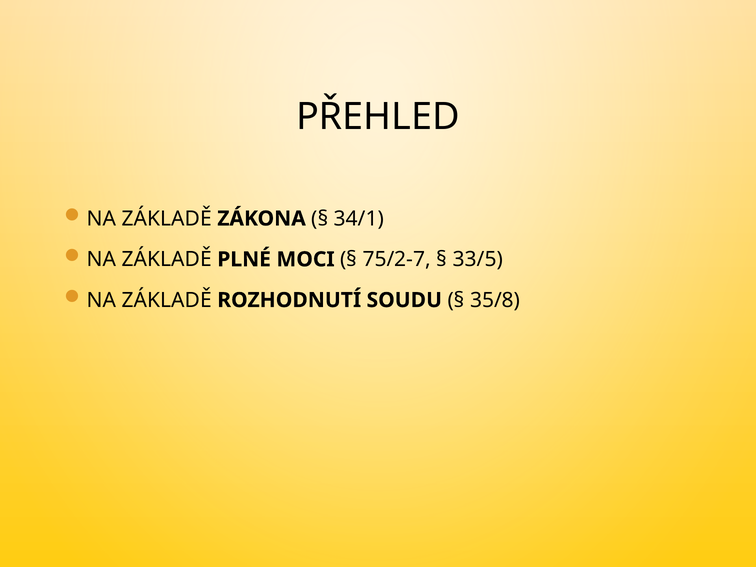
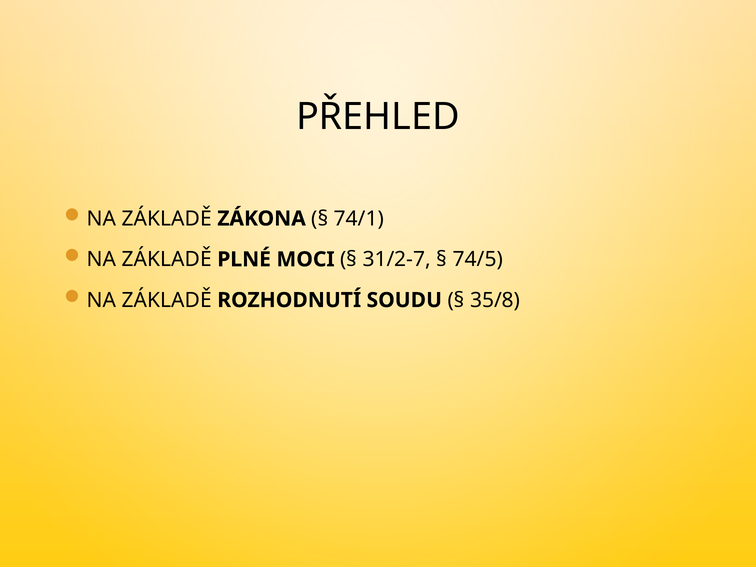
34/1: 34/1 -> 74/1 (359, 219)
75/2-7: 75/2-7 -> 31/2-7 (397, 259)
33/5: 33/5 -> 74/5 (478, 259)
